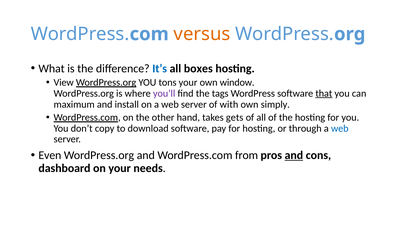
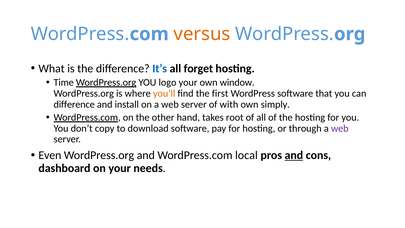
boxes: boxes -> forget (198, 68)
View: View -> Time (64, 82)
tons: tons -> logo (168, 82)
you’ll colour: purple -> orange (164, 93)
tags: tags -> first (220, 93)
that underline: present -> none (324, 93)
maximum: maximum -> difference (74, 104)
gets: gets -> root (235, 117)
web colour: blue -> purple (340, 128)
from: from -> local (246, 155)
